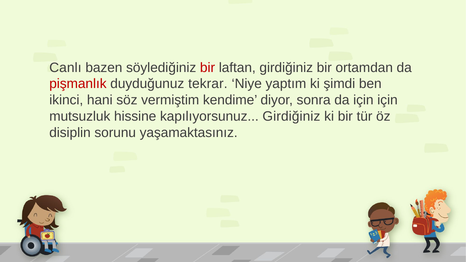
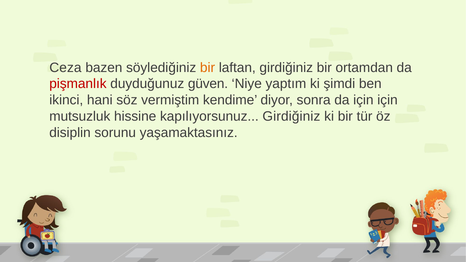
Canlı: Canlı -> Ceza (65, 68)
bir colour: red -> orange (208, 68)
tekrar: tekrar -> güven (208, 84)
